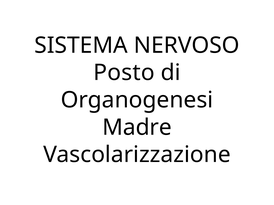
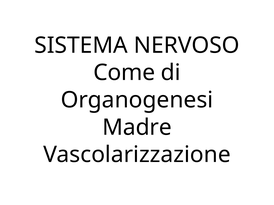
Posto: Posto -> Come (124, 73)
